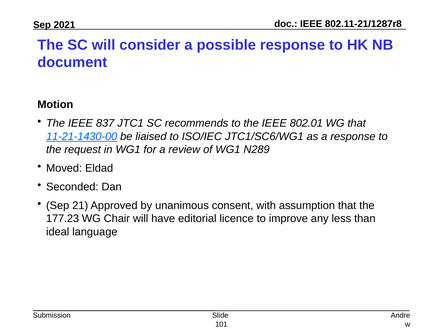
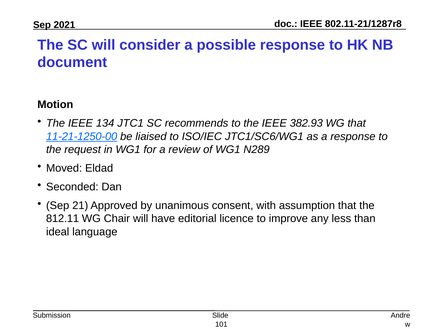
837: 837 -> 134 (105, 123)
802.01: 802.01 -> 382.93 (306, 123)
11-21-1430-00: 11-21-1430-00 -> 11-21-1250-00 (82, 137)
177.23: 177.23 -> 812.11 (63, 219)
